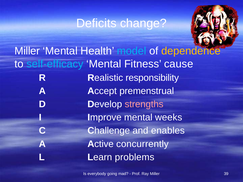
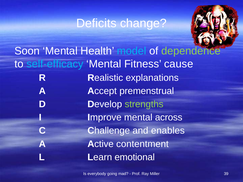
Miller: Miller -> Soon (27, 51)
dependence colour: yellow -> light green (191, 51)
responsibility: responsibility -> explanations (152, 78)
strengths colour: pink -> light green (144, 104)
weeks: weeks -> across (169, 118)
concurrently: concurrently -> contentment (142, 144)
problems: problems -> emotional (135, 157)
